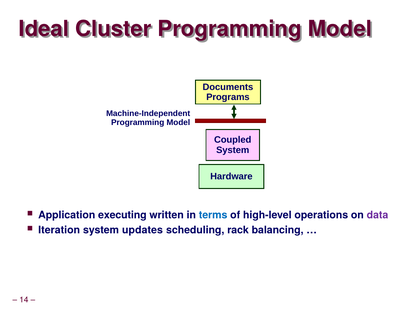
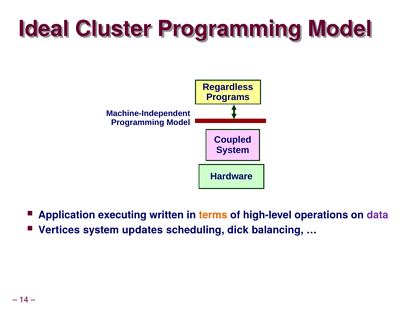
Documents: Documents -> Regardless (228, 87)
terms colour: blue -> orange (213, 215)
Iteration: Iteration -> Vertices (59, 230)
rack: rack -> dick (238, 230)
